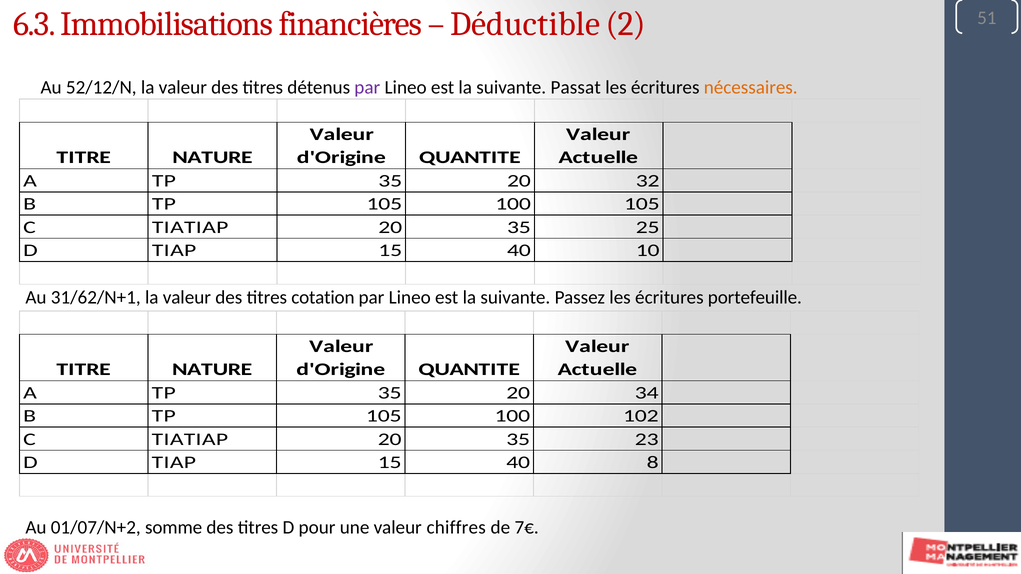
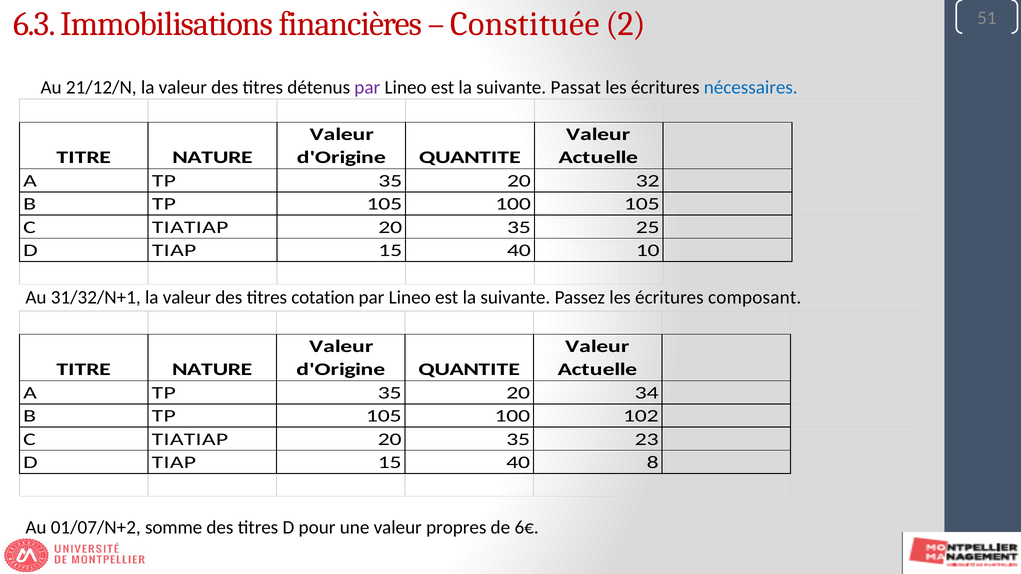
Déductible: Déductible -> Constituée (525, 24)
52/12/N: 52/12/N -> 21/12/N (101, 87)
nécessaires colour: orange -> blue (751, 87)
31/62/N+1: 31/62/N+1 -> 31/32/N+1 (96, 297)
portefeuille: portefeuille -> composant (755, 297)
chiffres: chiffres -> propres (456, 528)
7€: 7€ -> 6€ (527, 528)
